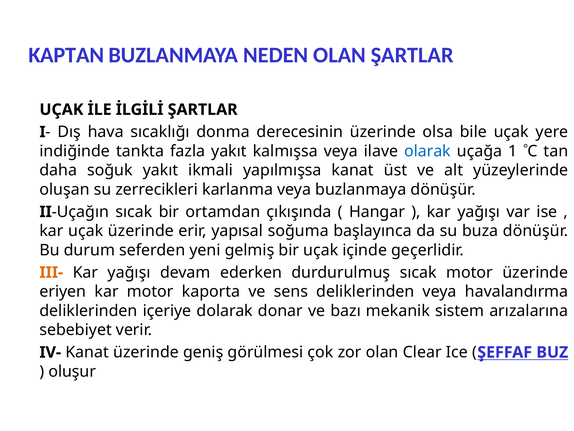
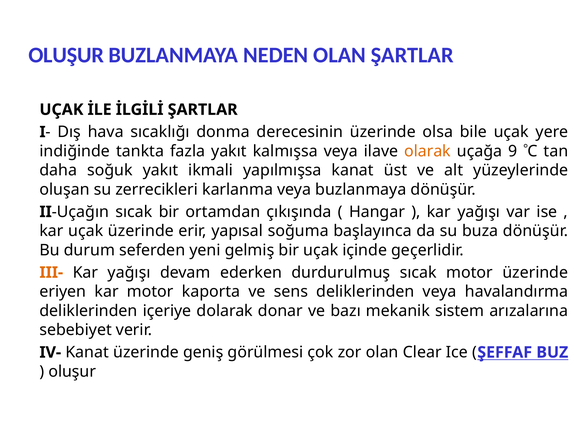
KAPTAN: KAPTAN -> OLUŞUR (66, 55)
olarak colour: blue -> orange (428, 151)
1: 1 -> 9 (513, 151)
